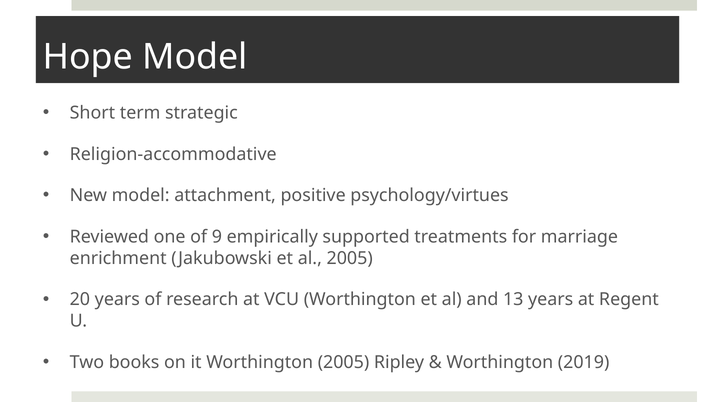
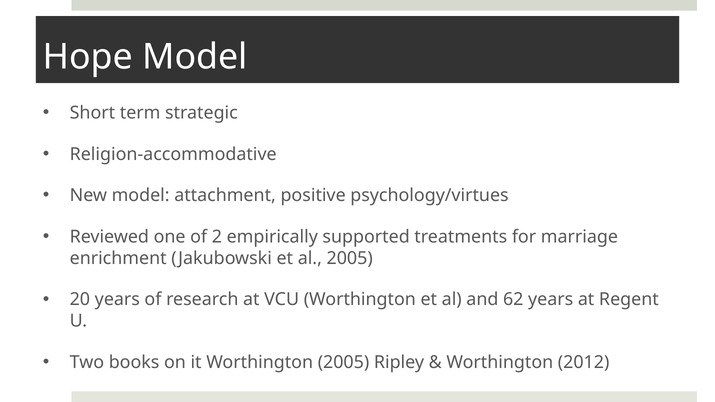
9: 9 -> 2 (217, 237)
13: 13 -> 62 (513, 300)
2019: 2019 -> 2012 (584, 362)
